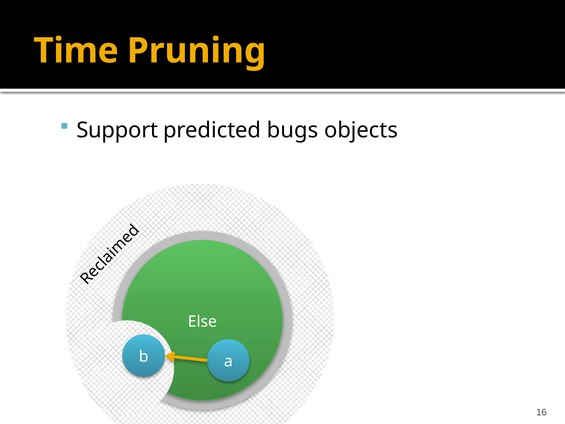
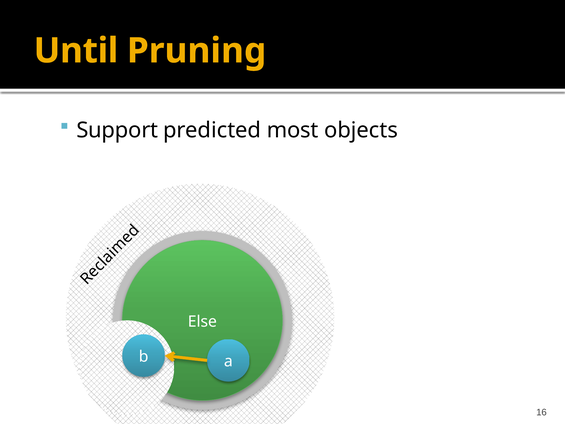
Time: Time -> Until (76, 51)
bugs: bugs -> most (293, 130)
